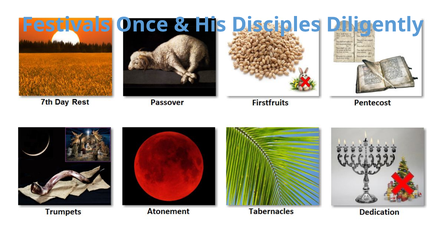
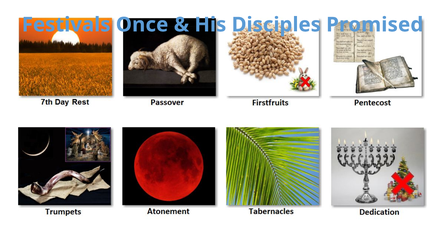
Diligently: Diligently -> Promised (375, 25)
